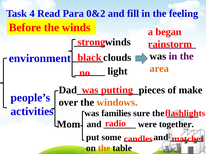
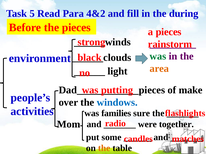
4: 4 -> 5 (32, 14)
0&2: 0&2 -> 4&2 (96, 14)
feeling: feeling -> during (184, 14)
the winds: winds -> pieces (76, 28)
a began: began -> pieces (169, 32)
was colour: black -> green (158, 56)
windows colour: orange -> blue (117, 103)
